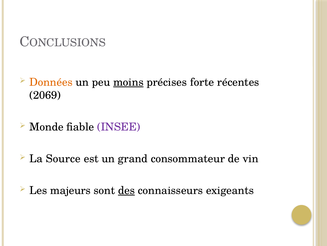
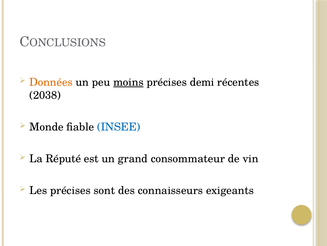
forte: forte -> demi (202, 82)
2069: 2069 -> 2038 (45, 95)
INSEE colour: purple -> blue (119, 127)
Source: Source -> Réputé (63, 158)
Les majeurs: majeurs -> précises (70, 190)
des underline: present -> none (126, 190)
